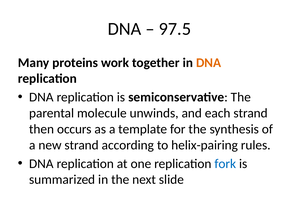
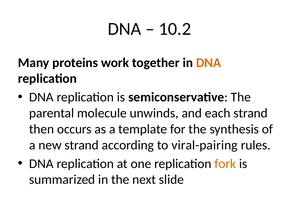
97.5: 97.5 -> 10.2 (175, 29)
helix-pairing: helix-pairing -> viral-pairing (205, 145)
fork colour: blue -> orange (225, 164)
